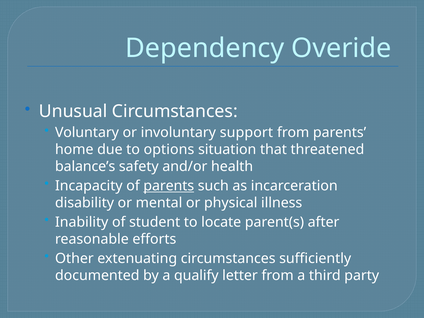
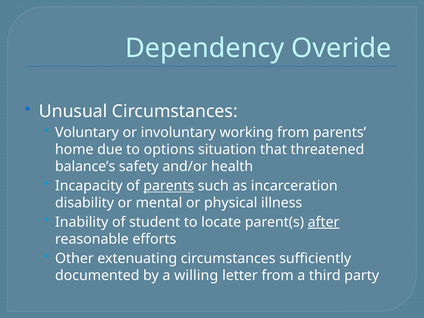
support: support -> working (247, 133)
after underline: none -> present (324, 222)
qualify: qualify -> willing (196, 275)
